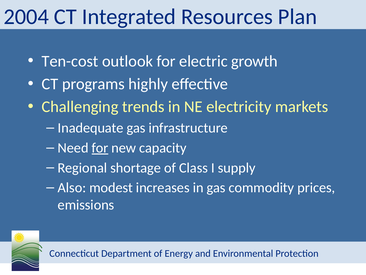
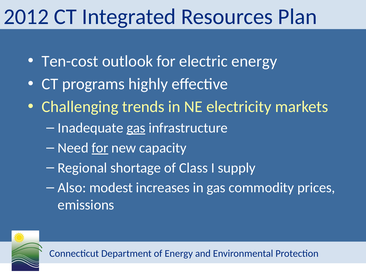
2004: 2004 -> 2012 (26, 17)
electric growth: growth -> energy (254, 61)
gas underline: none -> present (136, 128)
